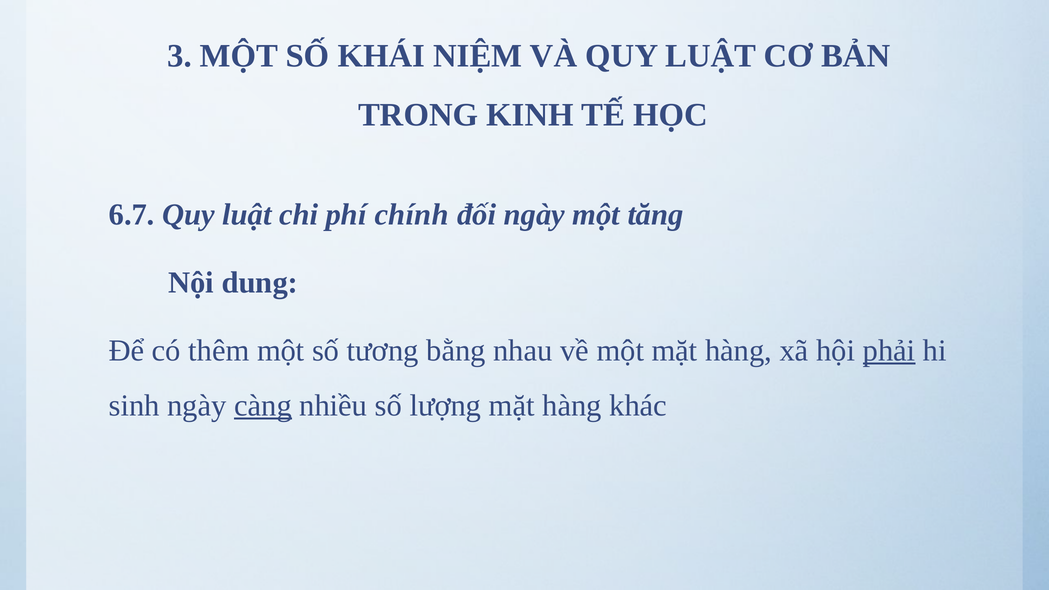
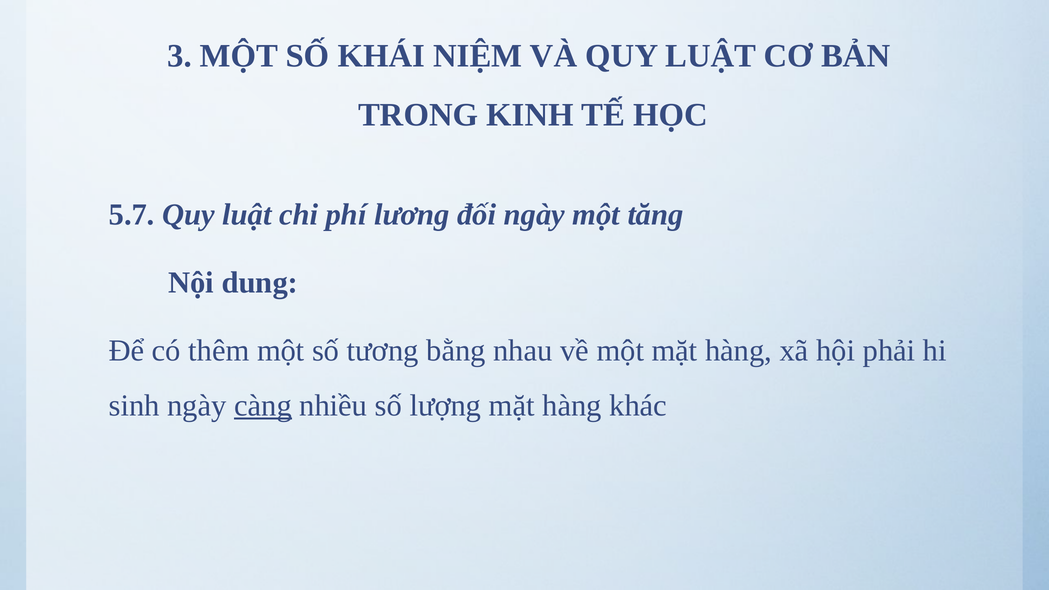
6.7: 6.7 -> 5.7 (132, 214)
chính: chính -> lương (412, 214)
phải underline: present -> none (889, 351)
